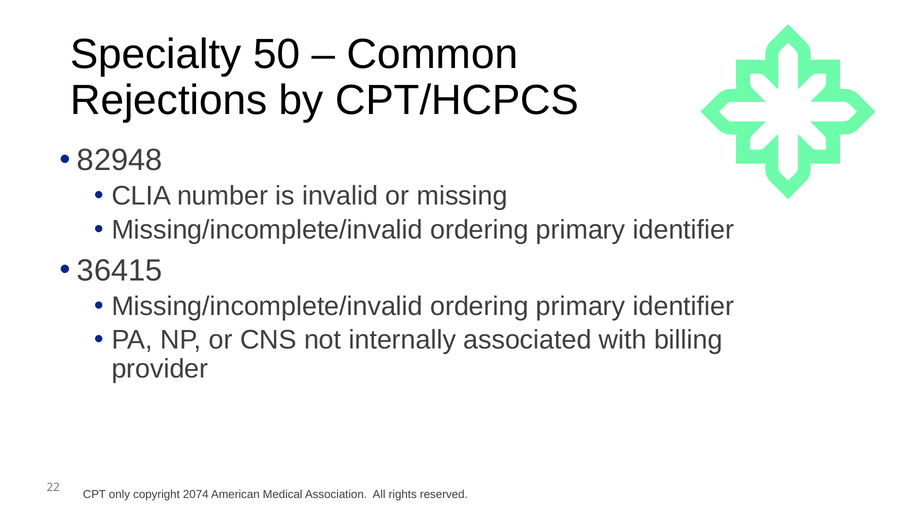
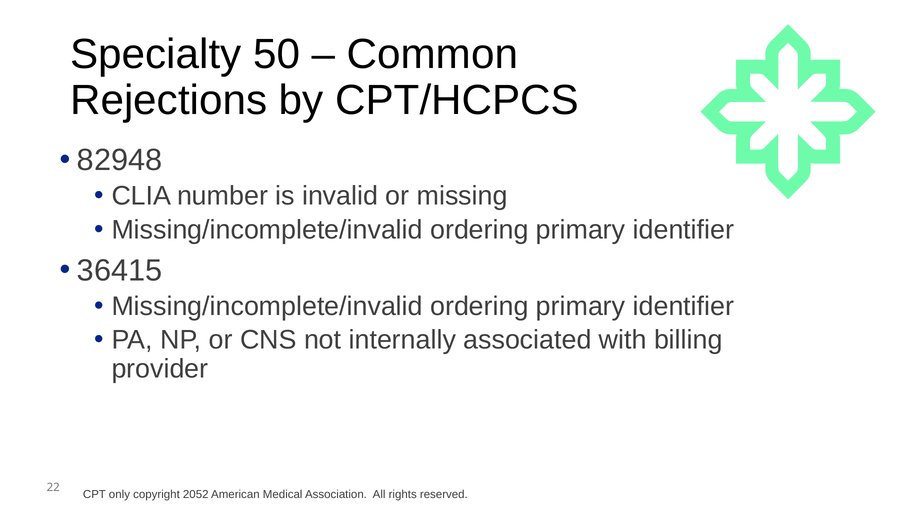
2074: 2074 -> 2052 (196, 494)
